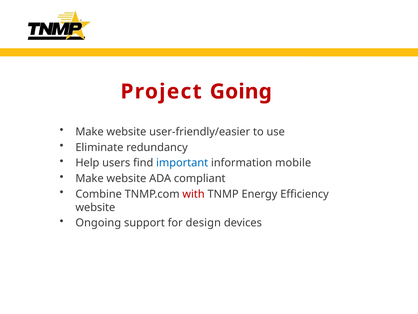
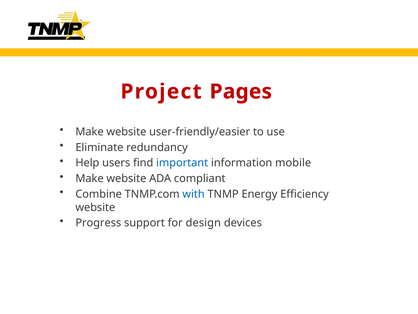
Going: Going -> Pages (241, 91)
with colour: red -> blue (194, 194)
Ongoing: Ongoing -> Progress (98, 223)
